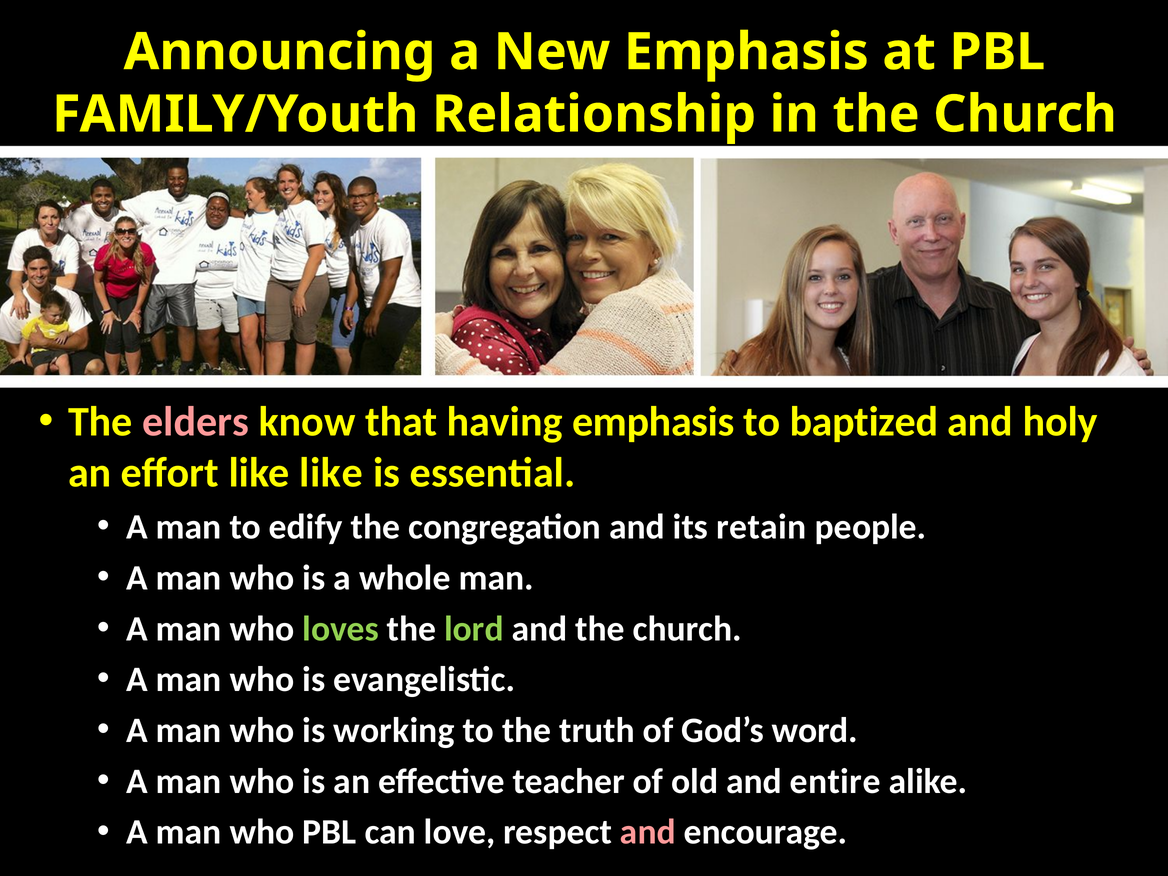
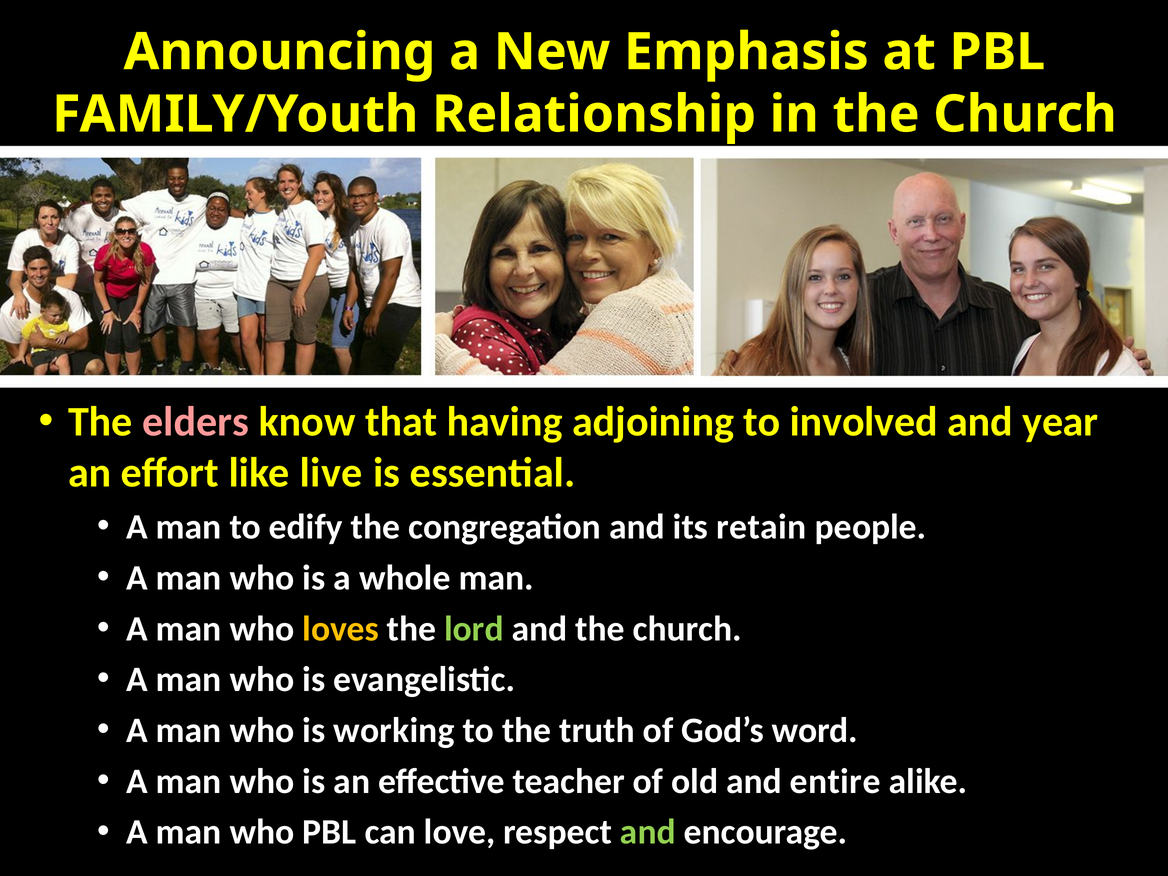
having emphasis: emphasis -> adjoining (653, 422)
baptized: baptized -> involved (864, 422)
holy: holy -> year (1060, 422)
like like: like -> live (331, 473)
loves colour: light green -> yellow (341, 629)
and colour: pink -> light green (648, 832)
